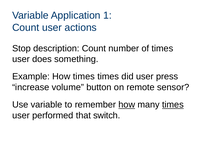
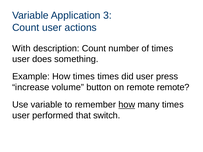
1: 1 -> 3 (108, 15)
Stop: Stop -> With (21, 48)
remote sensor: sensor -> remote (173, 87)
times underline: present -> none (173, 105)
